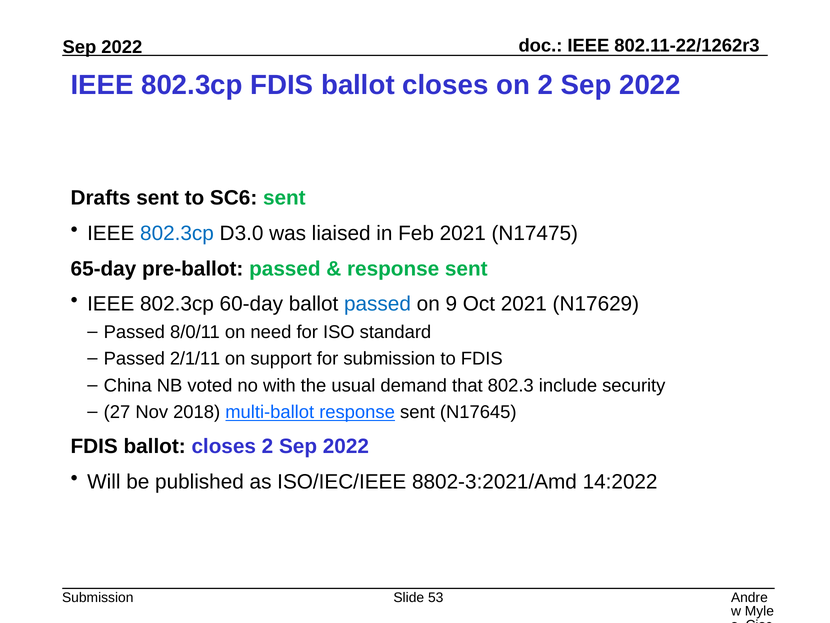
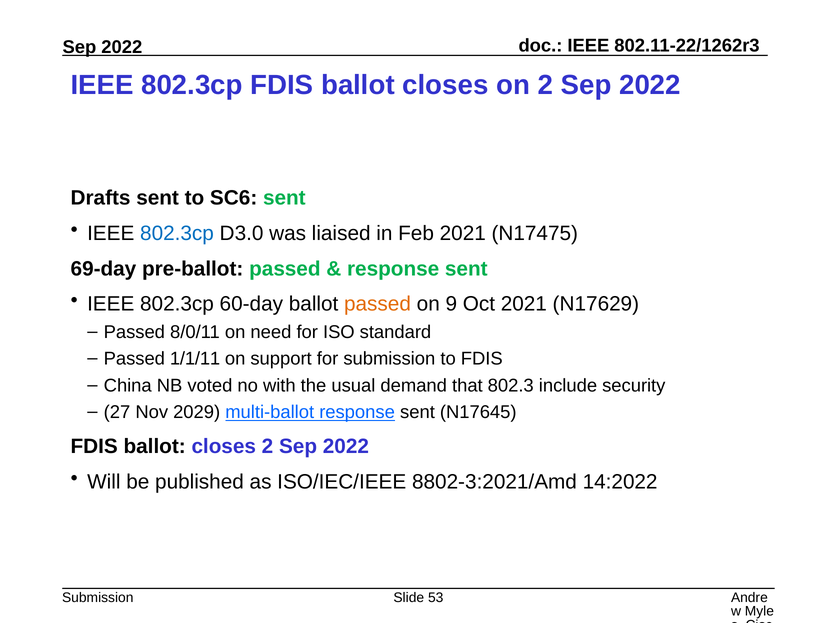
65-day: 65-day -> 69-day (103, 268)
passed colour: blue -> orange (377, 304)
2/1/11: 2/1/11 -> 1/1/11 (195, 358)
2018: 2018 -> 2029 (197, 412)
